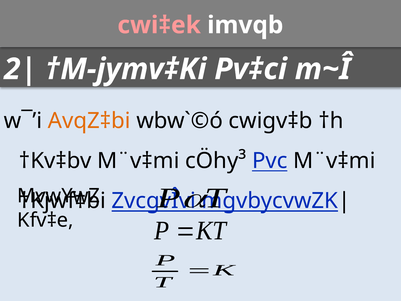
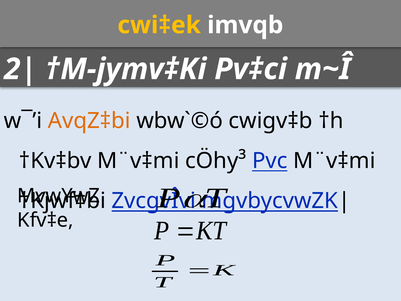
cwi‡ek colour: pink -> yellow (159, 25)
